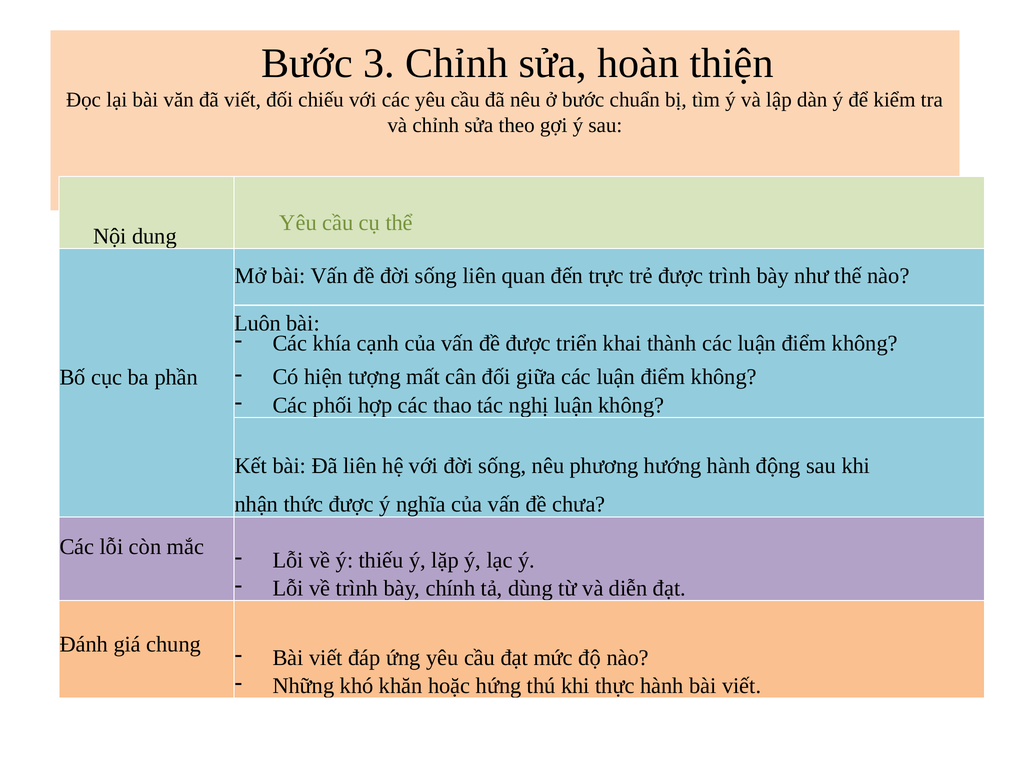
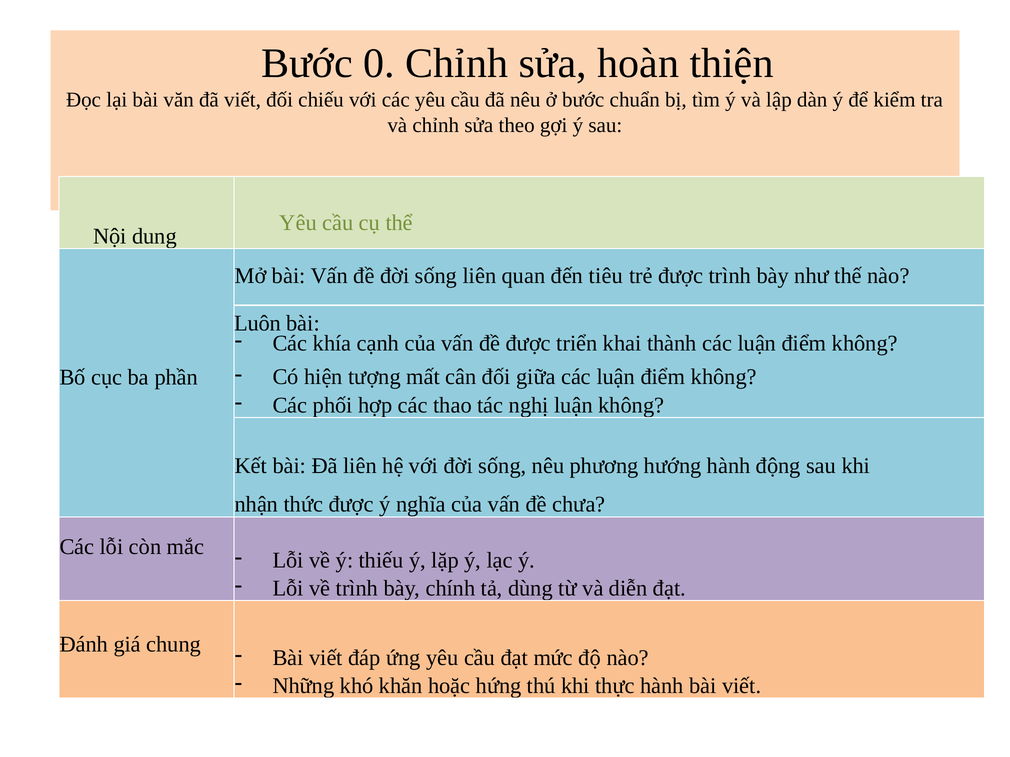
3: 3 -> 0 (379, 64)
trực: trực -> tiêu (606, 276)
